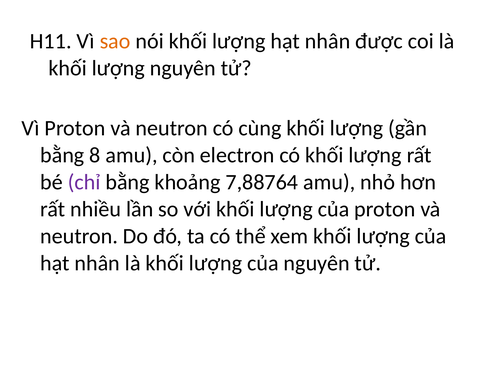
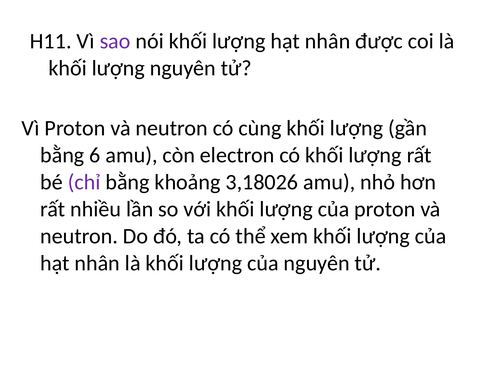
sao colour: orange -> purple (115, 41)
8: 8 -> 6 (95, 155)
7,88764: 7,88764 -> 3,18026 (262, 182)
